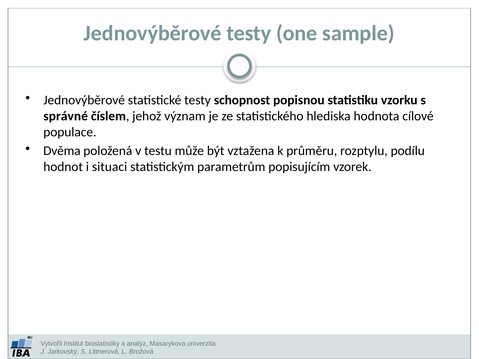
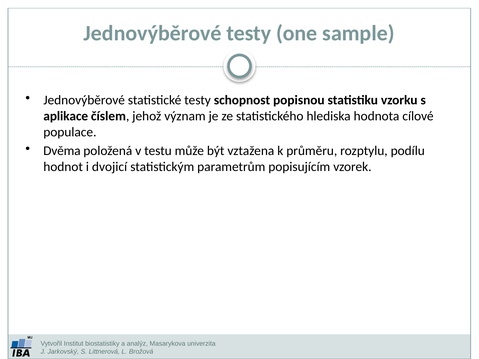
správné: správné -> aplikace (66, 116)
situaci: situaci -> dvojicí (110, 167)
